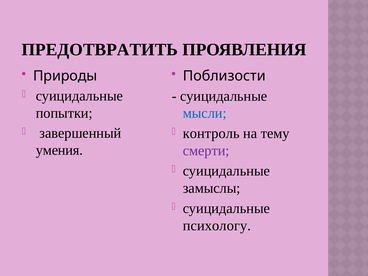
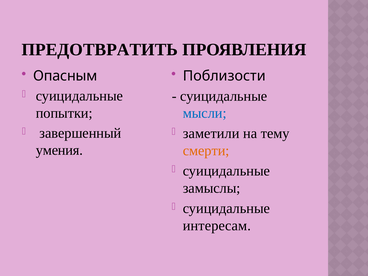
Природы: Природы -> Опасным (65, 76)
контроль: контроль -> заметили (211, 133)
смерти colour: purple -> orange (206, 151)
психологу: психологу -> интересам (217, 226)
